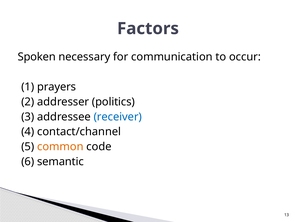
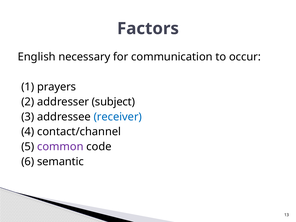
Spoken: Spoken -> English (37, 57)
politics: politics -> subject (113, 102)
common colour: orange -> purple (60, 147)
